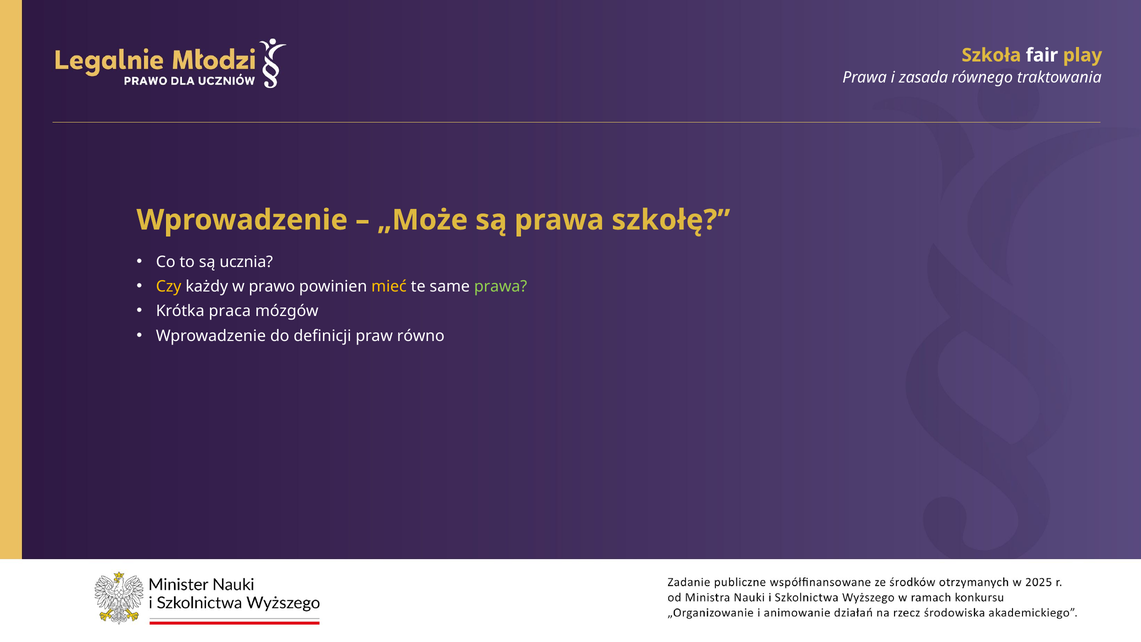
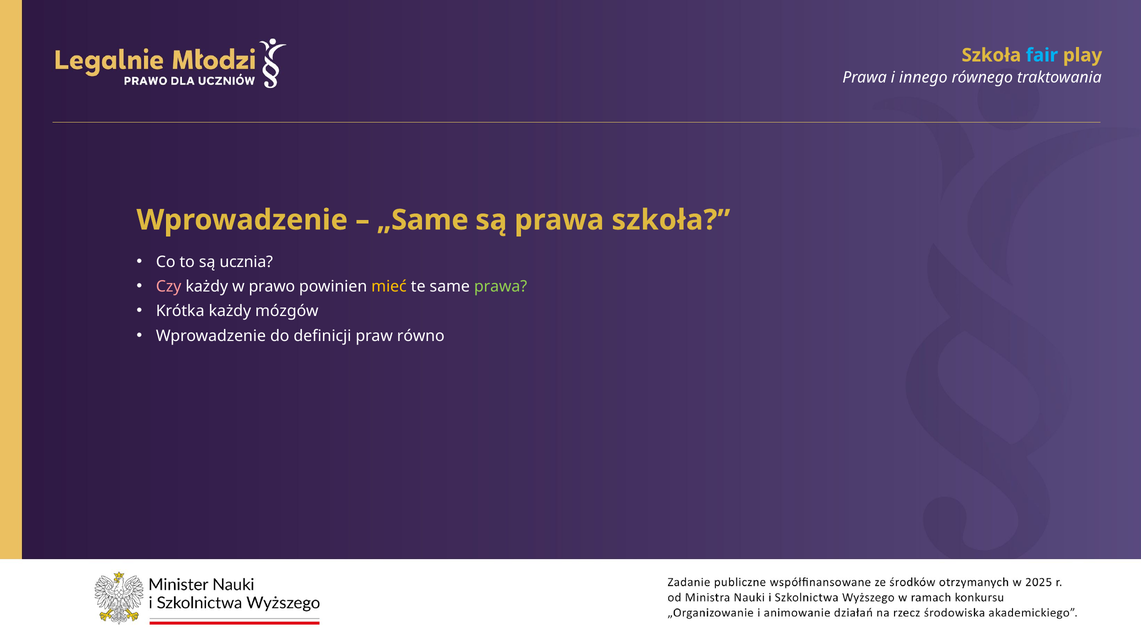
fair colour: white -> light blue (1042, 55)
zasada: zasada -> innego (923, 78)
„Może: „Może -> „Same (423, 220)
prawa szkołę: szkołę -> szkoła (671, 220)
Czy colour: yellow -> pink (169, 286)
Krótka praca: praca -> każdy (230, 311)
